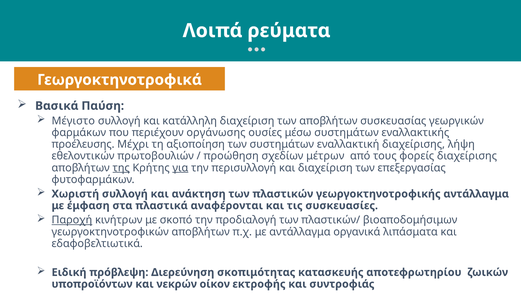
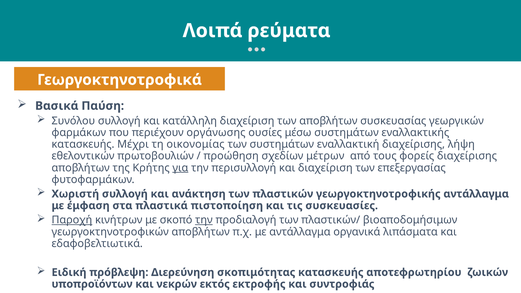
Μέγιστο: Μέγιστο -> Συνόλου (73, 121)
προέλευσης: προέλευσης -> κατασκευής (83, 144)
αξιοποίηση: αξιοποίηση -> οικονομίας (196, 144)
της underline: present -> none (121, 168)
αναφέρονται: αναφέρονται -> πιστοποίηση (227, 206)
την underline: none -> present (204, 220)
οίκον: οίκον -> εκτός (215, 284)
